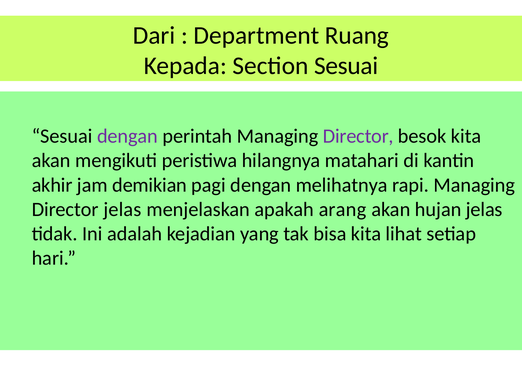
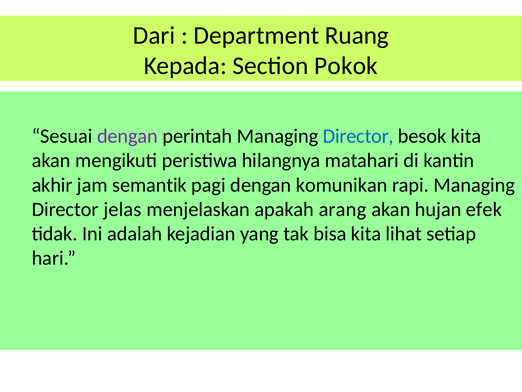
Section Sesuai: Sesuai -> Pokok (346, 66)
Director colour: purple -> blue (358, 136)
demikian: demikian -> semantik (150, 185)
melihatnya: melihatnya -> komunikan (342, 185)
hujan jelas: jelas -> efek (484, 209)
